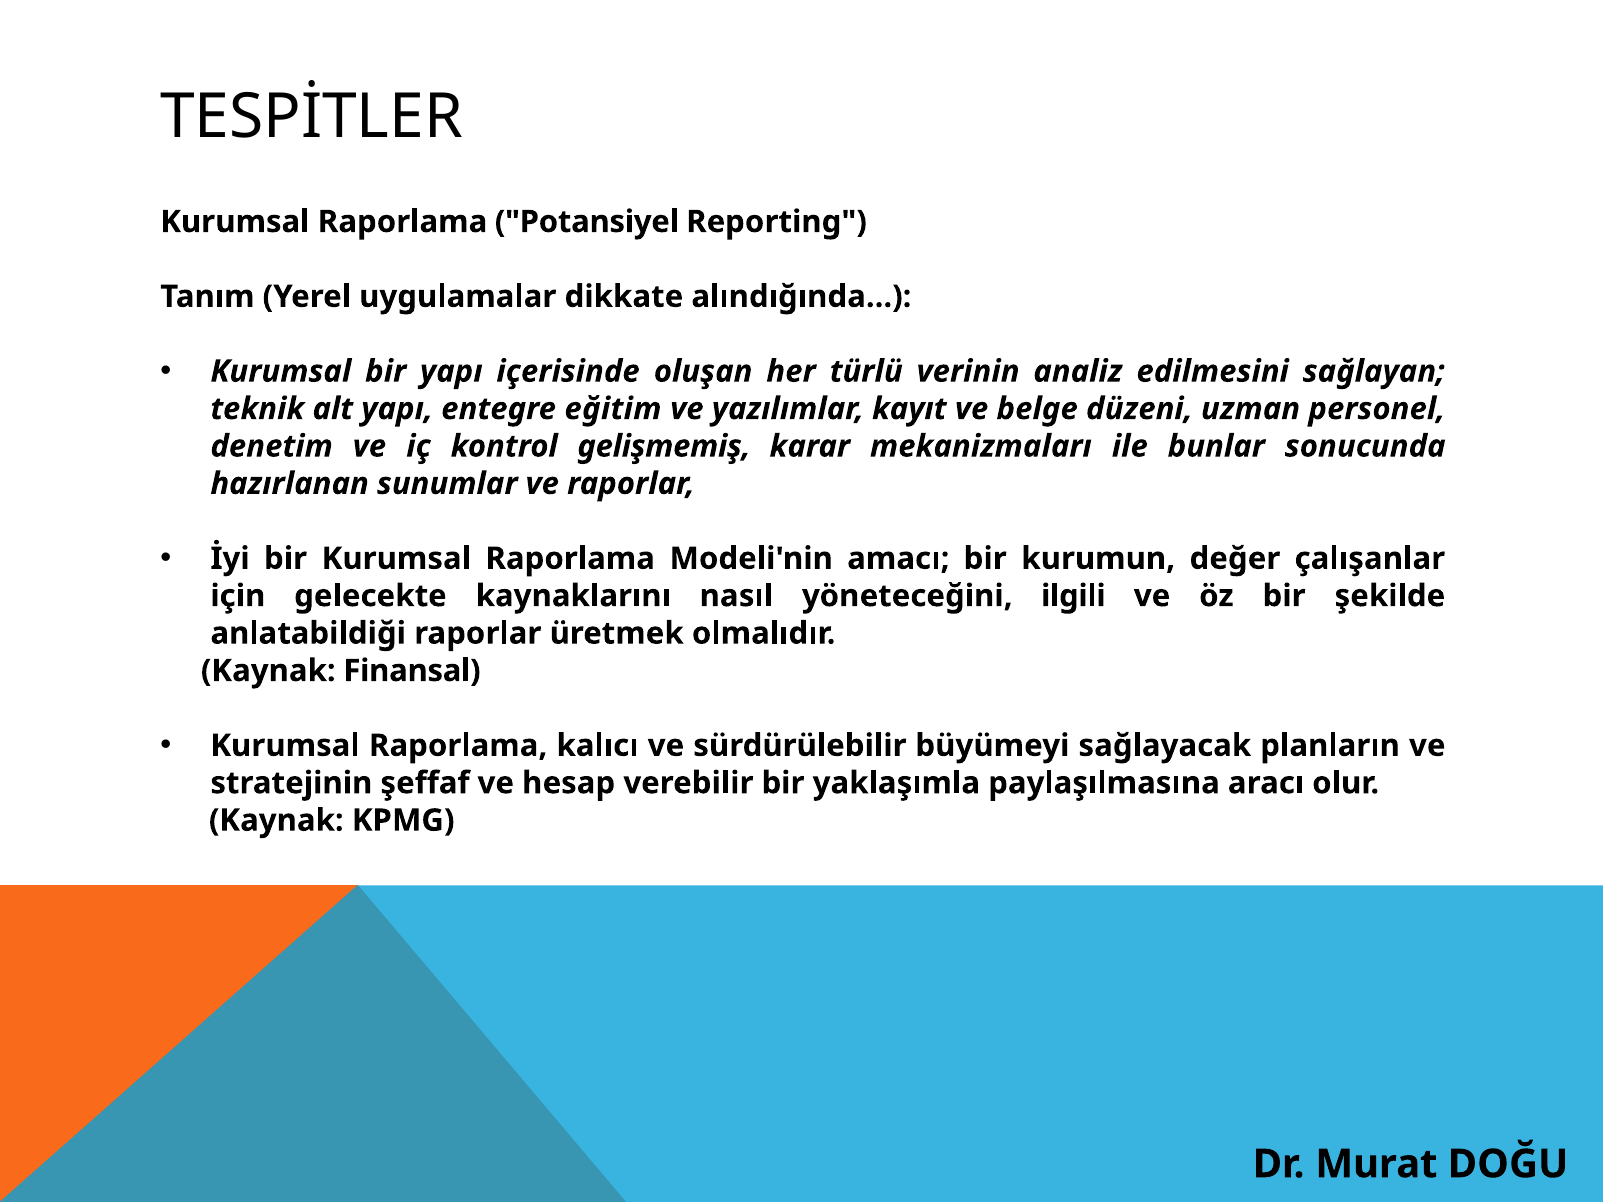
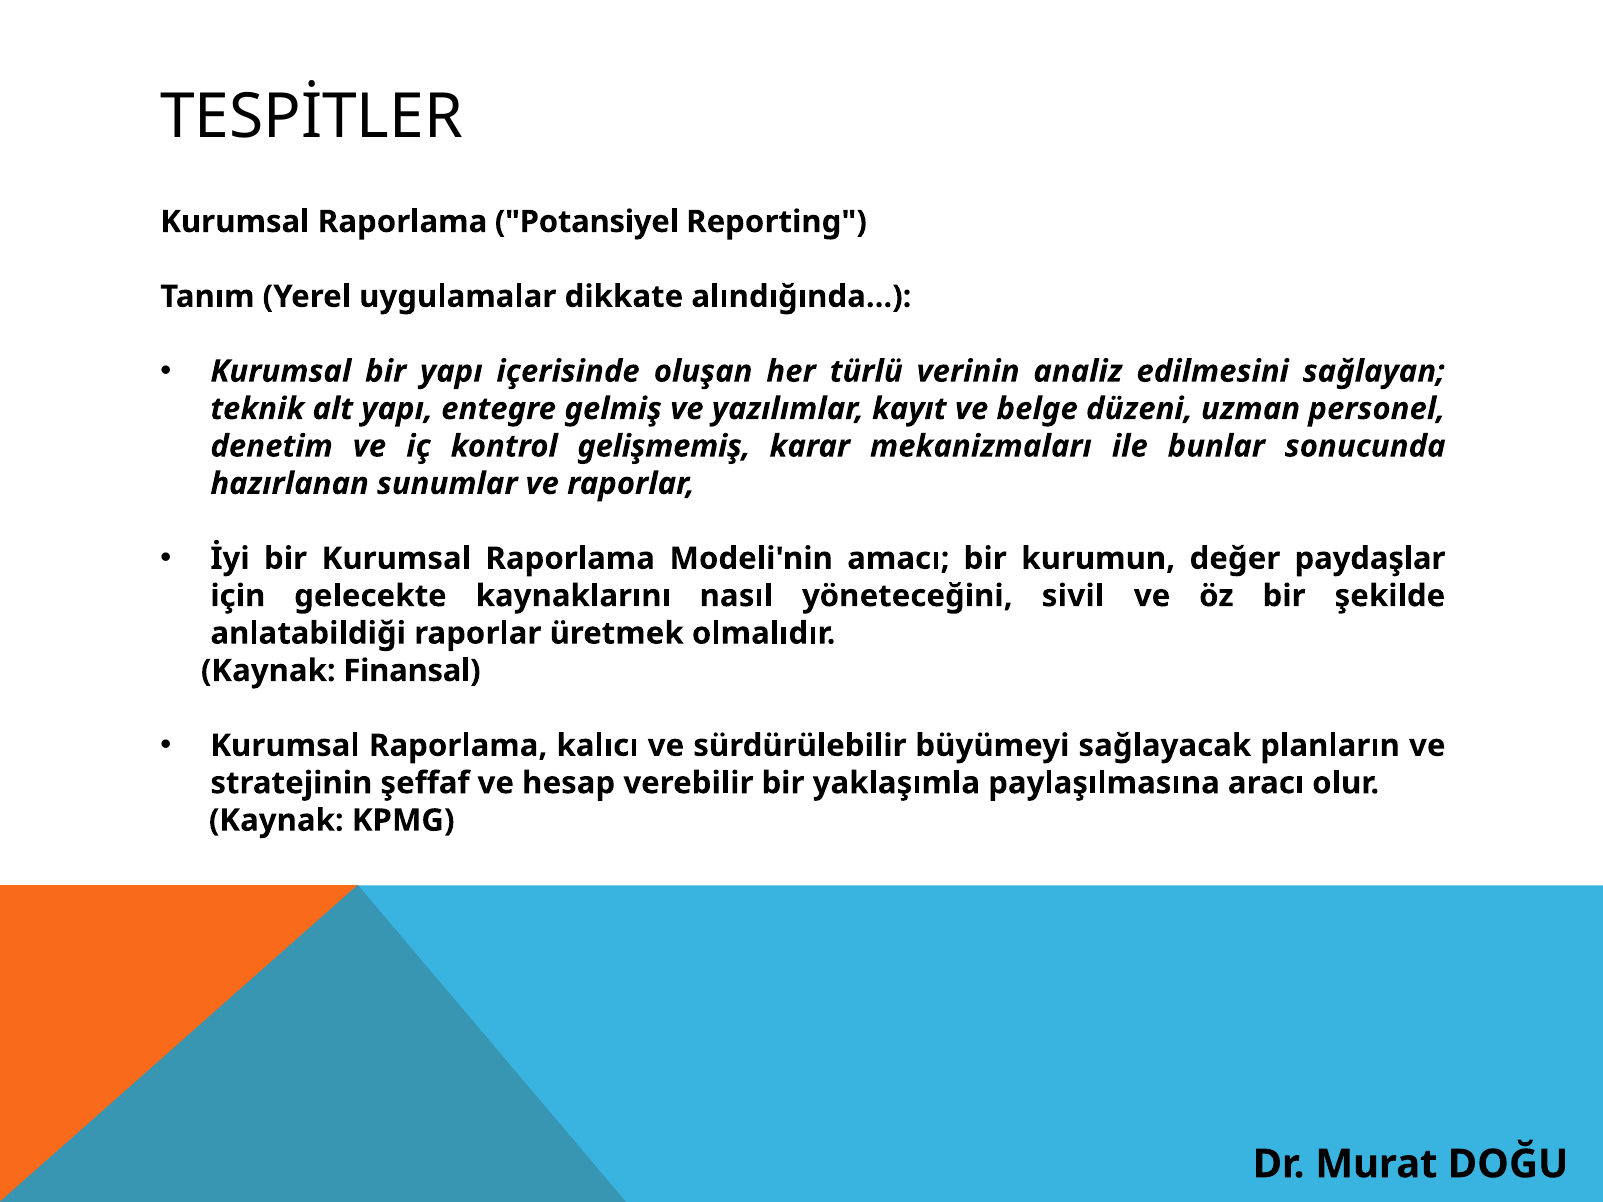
eğitim: eğitim -> gelmiş (613, 409)
çalışanlar: çalışanlar -> paydaşlar (1370, 559)
ilgili: ilgili -> sivil (1073, 596)
